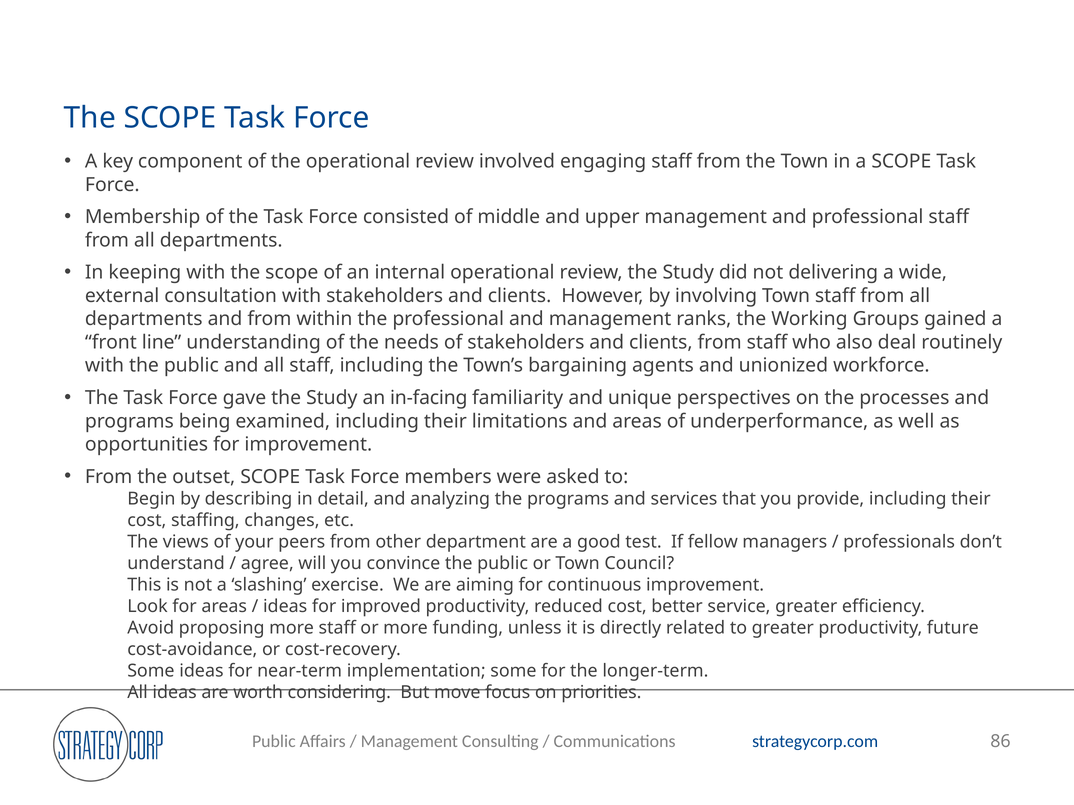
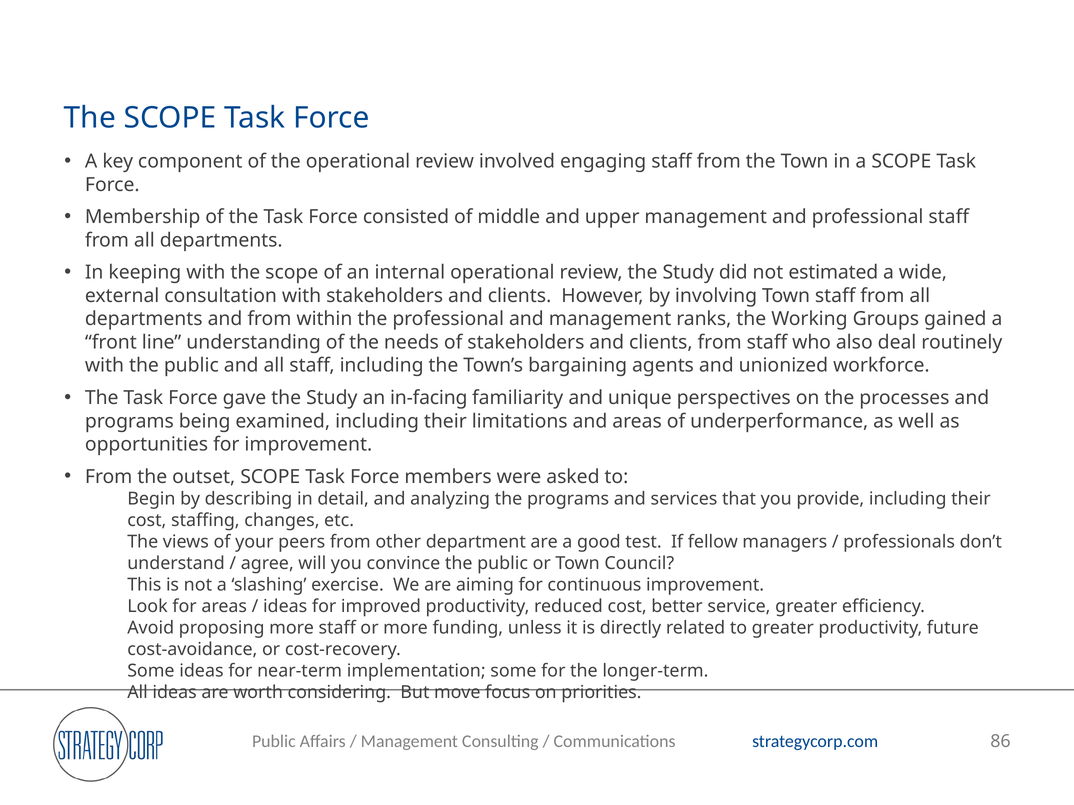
delivering: delivering -> estimated (833, 273)
